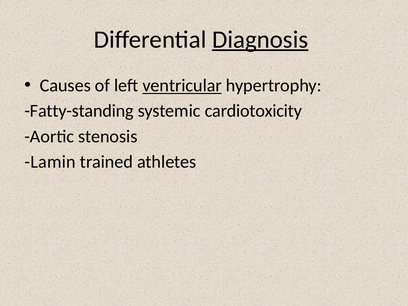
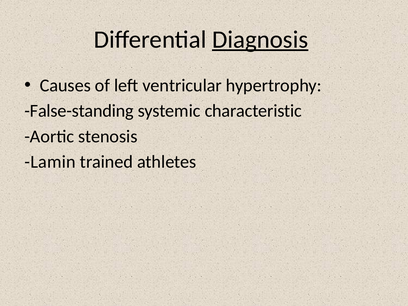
ventricular underline: present -> none (182, 86)
Fatty-standing: Fatty-standing -> False-standing (79, 111)
cardiotoxicity: cardiotoxicity -> characteristic (253, 111)
